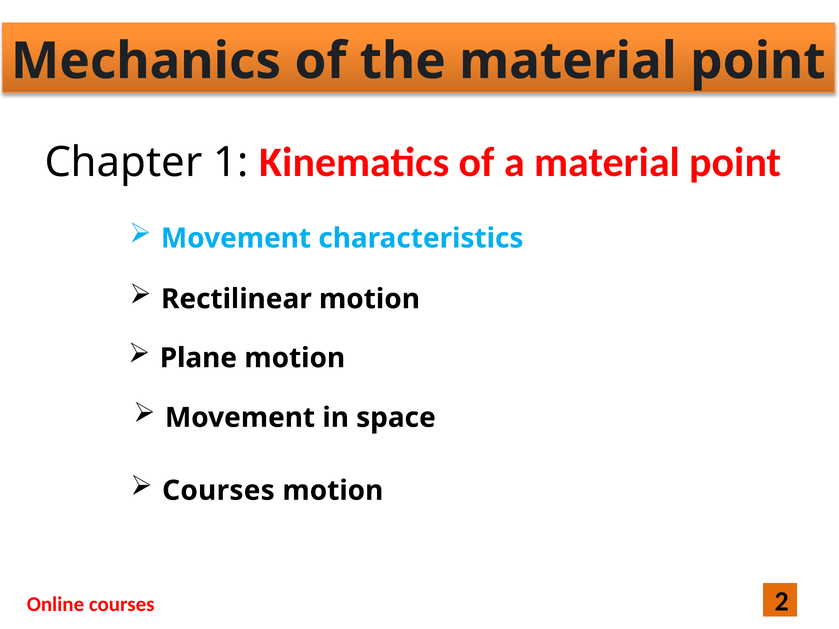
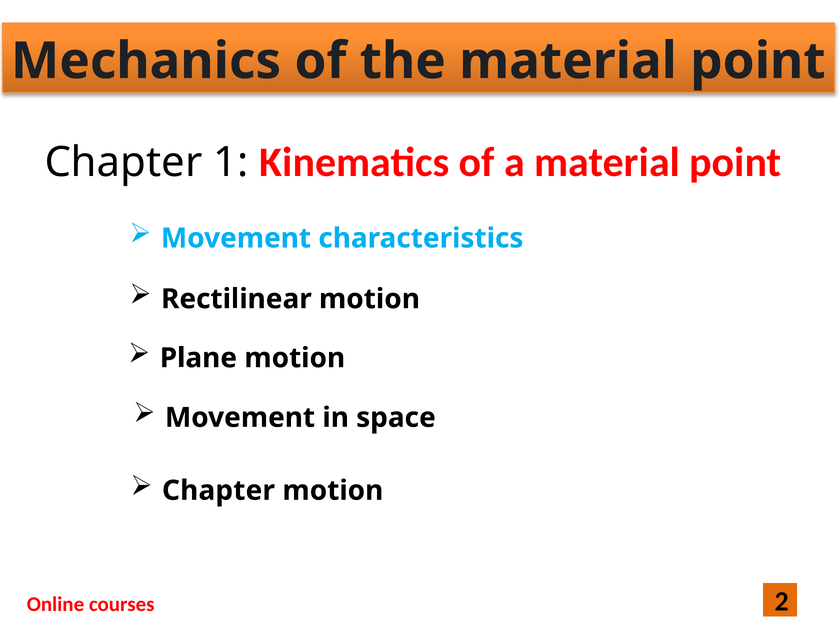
Courses: Courses -> Chapter (218, 491)
